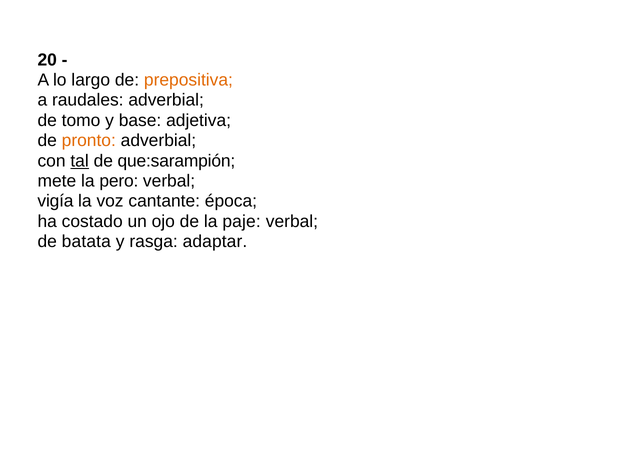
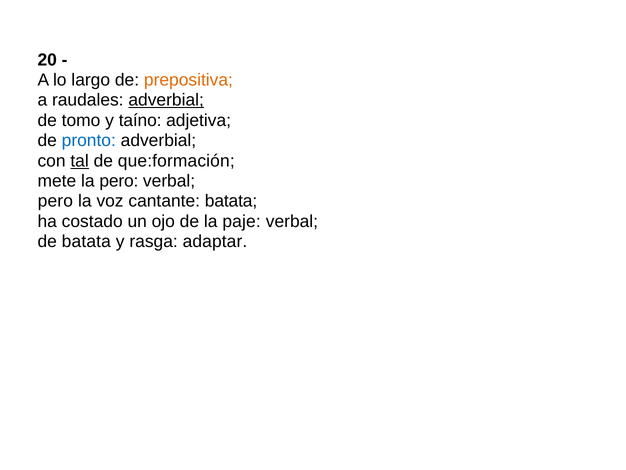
adverbial underline: none -> present (166, 100)
base: base -> taíno (140, 120)
pronto colour: orange -> blue (89, 140)
que:sarampión: que:sarampión -> que:formación (176, 161)
vigía: vigía -> pero (55, 201)
cantante época: época -> batata (231, 201)
